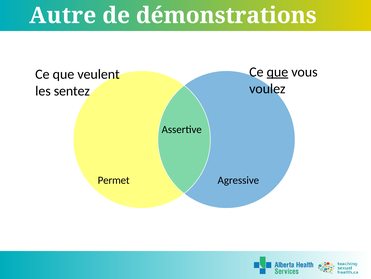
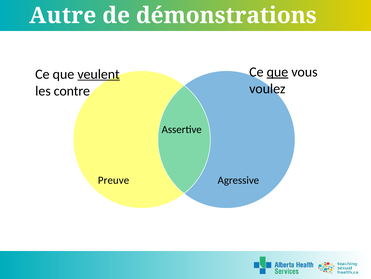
veulent underline: none -> present (99, 74)
sentez: sentez -> contre (72, 91)
Permet: Permet -> Preuve (114, 180)
